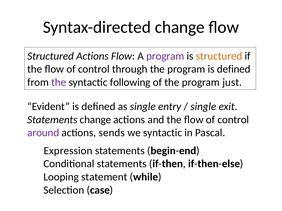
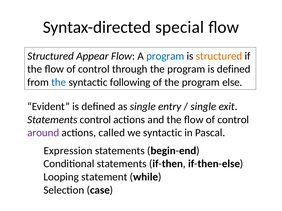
Syntax-directed change: change -> special (180, 27)
Structured Actions: Actions -> Appear (92, 56)
program colour: purple -> blue (165, 56)
the colour: purple -> blue (59, 82)
just: just -> else (232, 82)
Statements change: change -> control (95, 120)
sends: sends -> called (112, 133)
